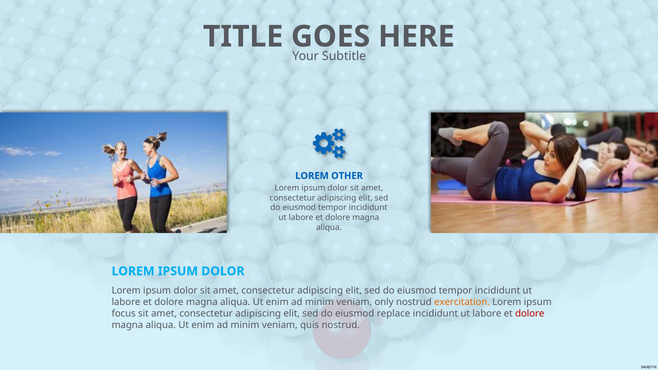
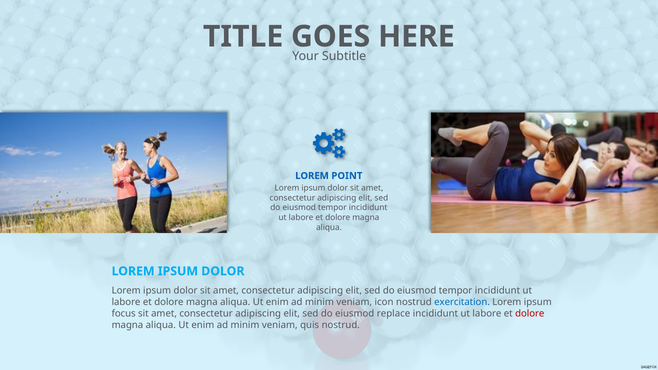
OTHER: OTHER -> POINT (347, 176)
only: only -> icon (384, 302)
exercitation colour: orange -> blue (462, 302)
